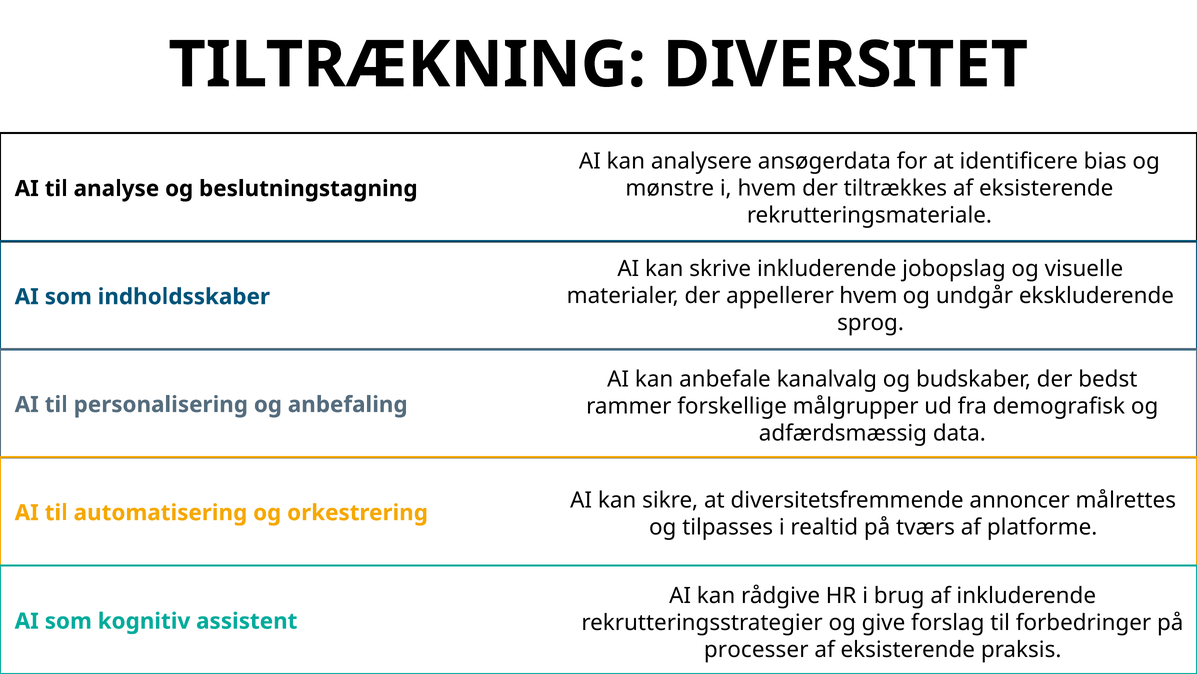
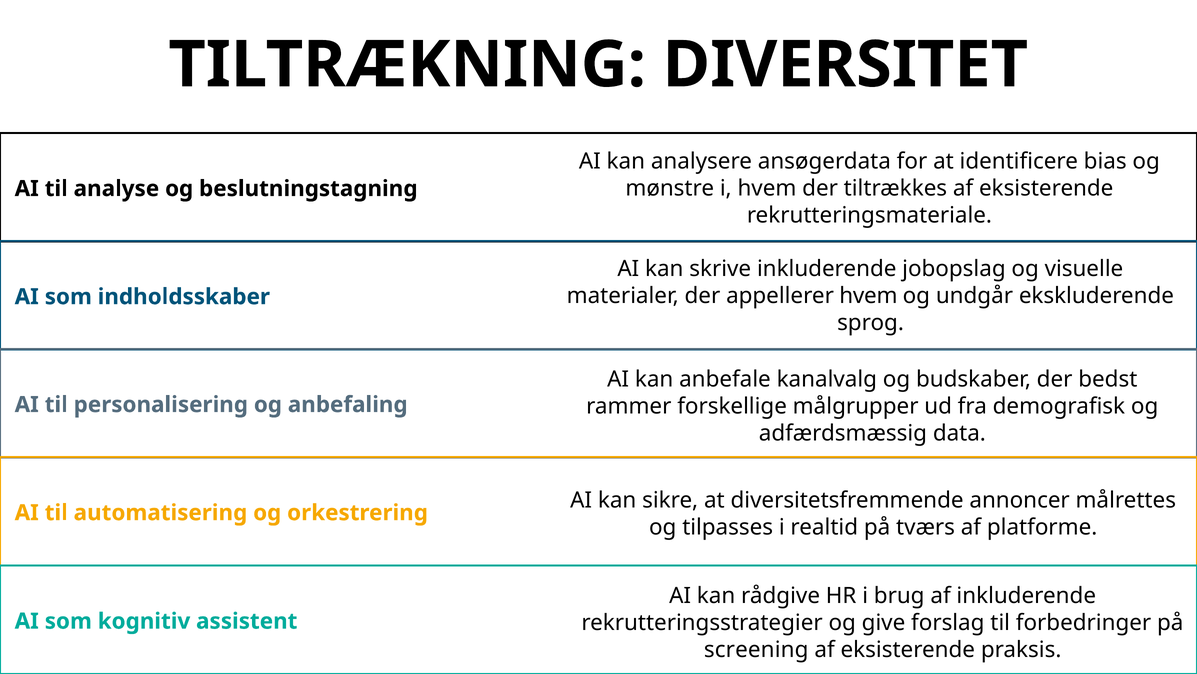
processer: processer -> screening (756, 649)
